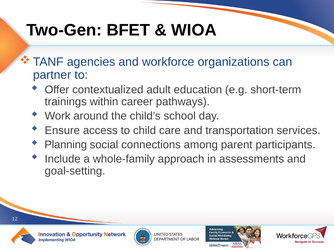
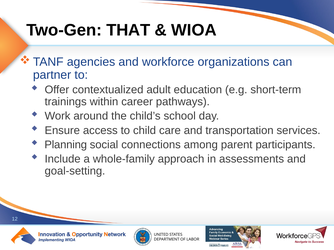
BFET: BFET -> THAT (128, 30)
